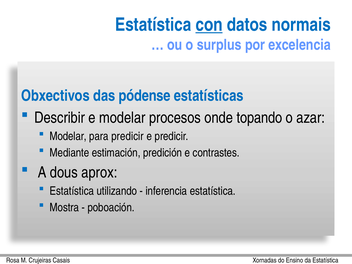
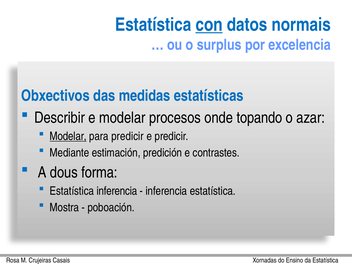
pódense: pódense -> medidas (145, 96)
Modelar underline: none -> present (68, 136)
aprox: aprox -> forma (99, 172)
Estatística utilizando: utilizando -> inferencia (117, 191)
